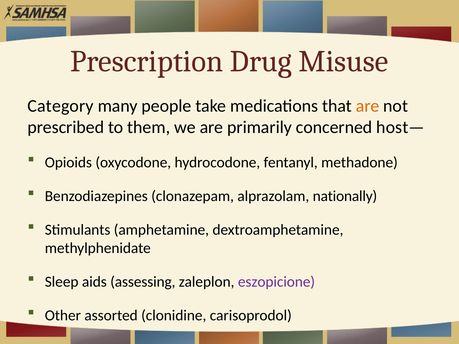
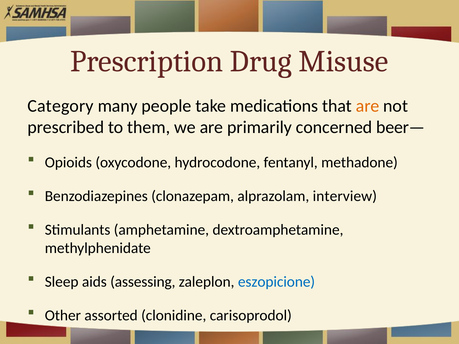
host—: host— -> beer— (401, 127)
nationally: nationally -> interview (345, 196)
eszopicione colour: purple -> blue (276, 282)
